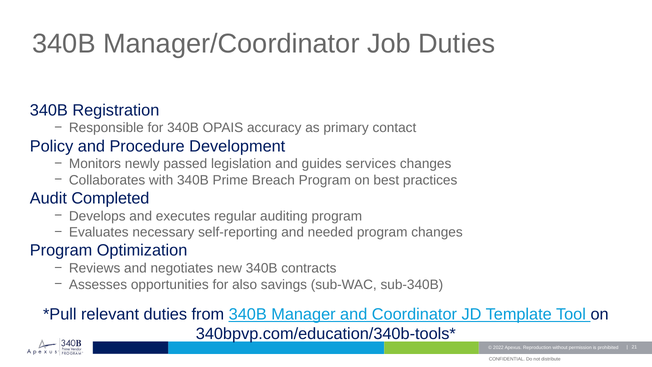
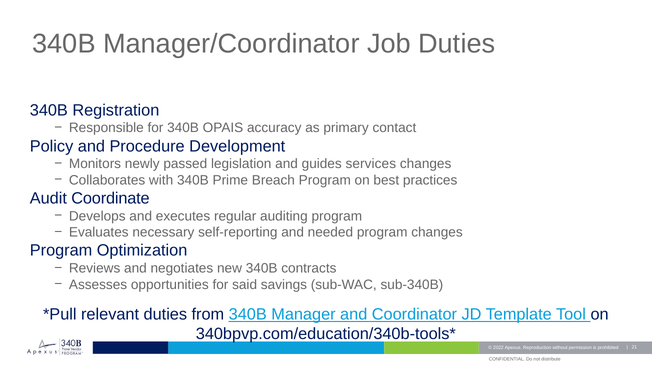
Completed: Completed -> Coordinate (110, 198)
also: also -> said (245, 284)
